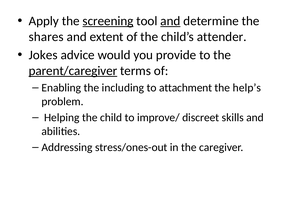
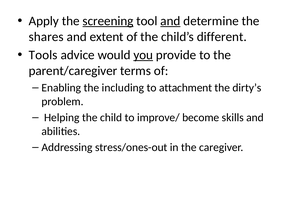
attender: attender -> different (222, 37)
Jokes: Jokes -> Tools (43, 55)
you underline: none -> present (143, 55)
parent/caregiver underline: present -> none (73, 71)
help’s: help’s -> dirty’s (247, 87)
discreet: discreet -> become (201, 117)
